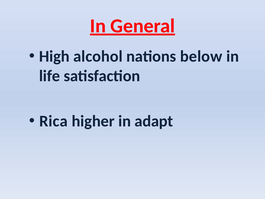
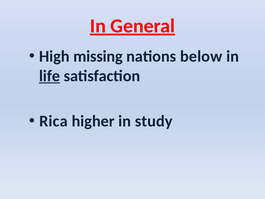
alcohol: alcohol -> missing (98, 56)
life underline: none -> present (50, 76)
adapt: adapt -> study (154, 121)
